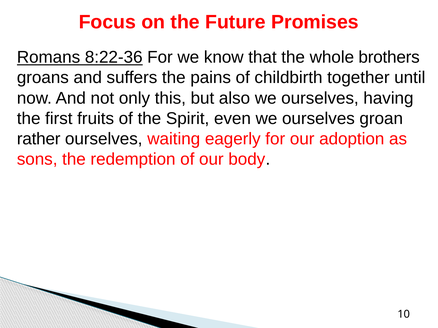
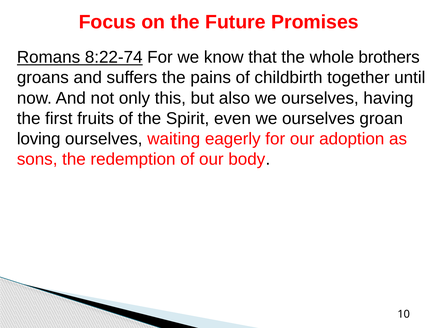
8:22-36: 8:22-36 -> 8:22-74 (114, 57)
rather: rather -> loving (39, 139)
